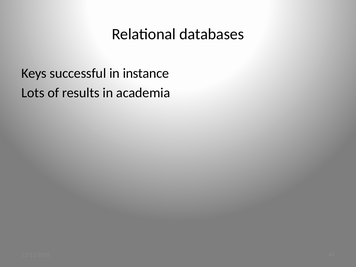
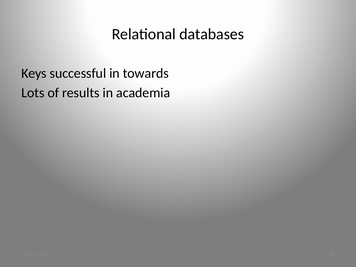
instance: instance -> towards (146, 73)
